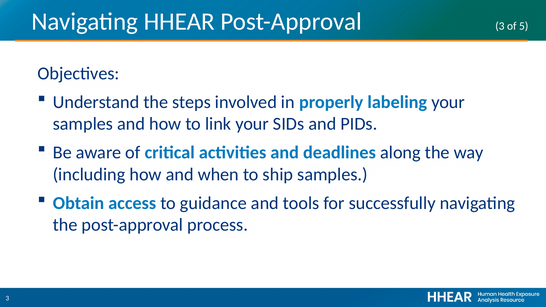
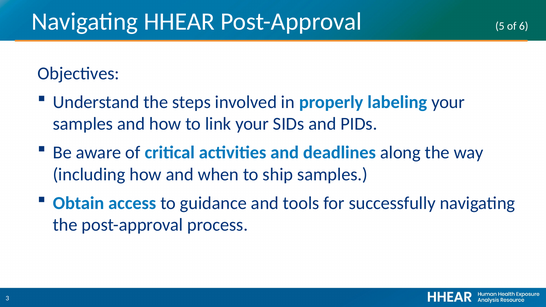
Post-Approval 3: 3 -> 5 (500, 26)
5: 5 -> 6 (524, 26)
